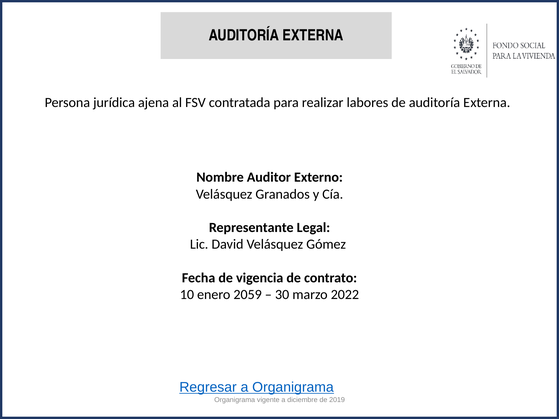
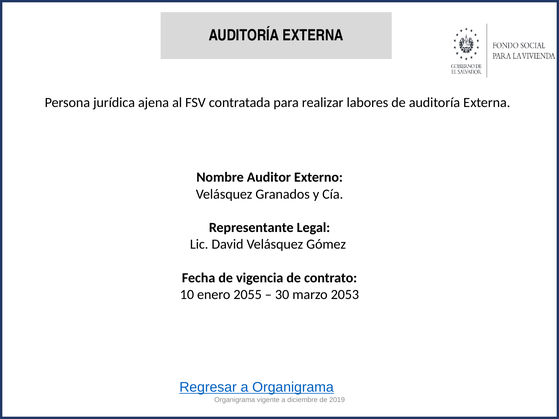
2059: 2059 -> 2055 (248, 295)
2022: 2022 -> 2053 (345, 295)
